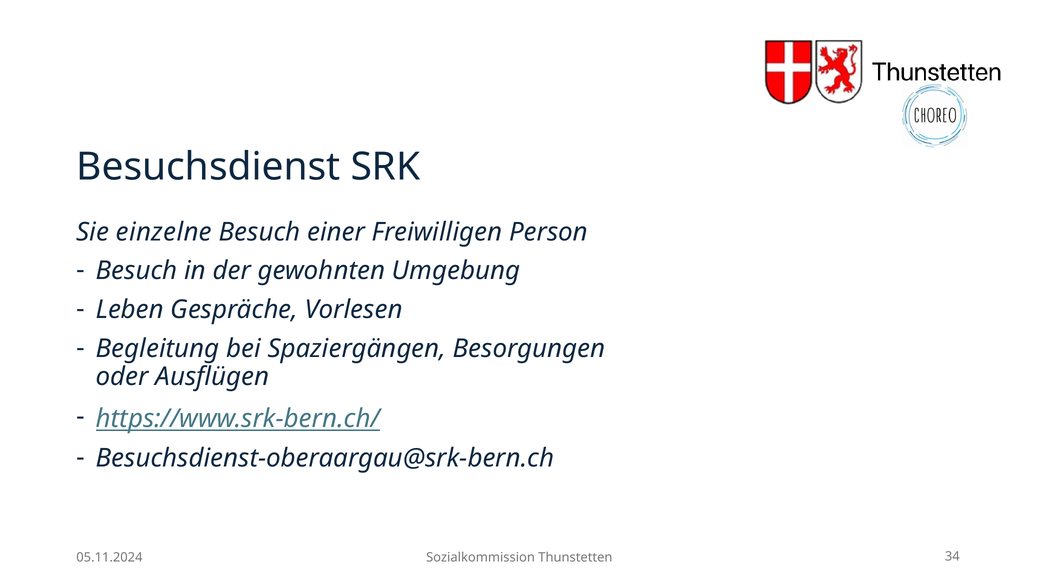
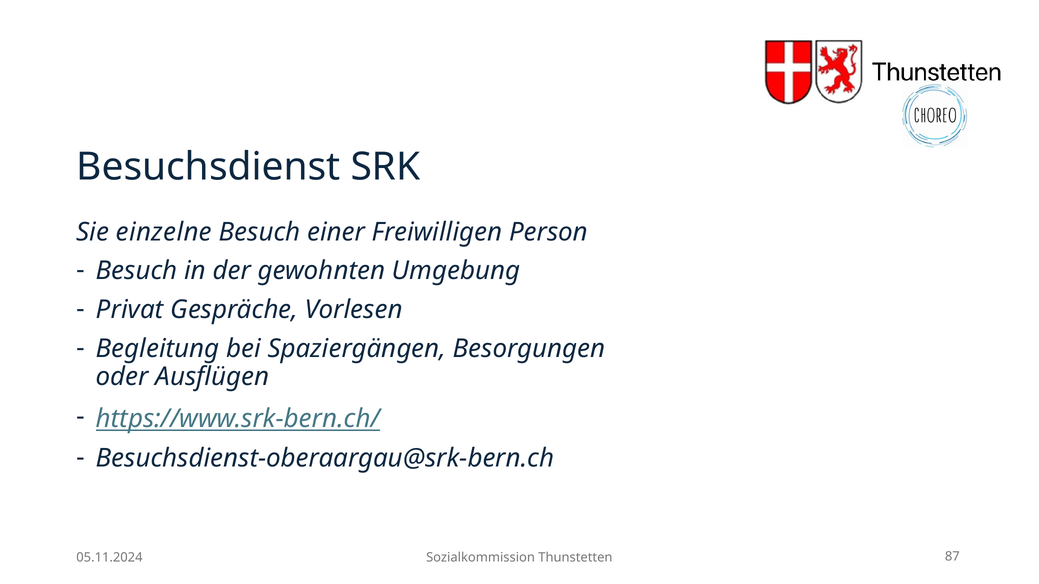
Leben: Leben -> Privat (130, 310)
34: 34 -> 87 (952, 557)
